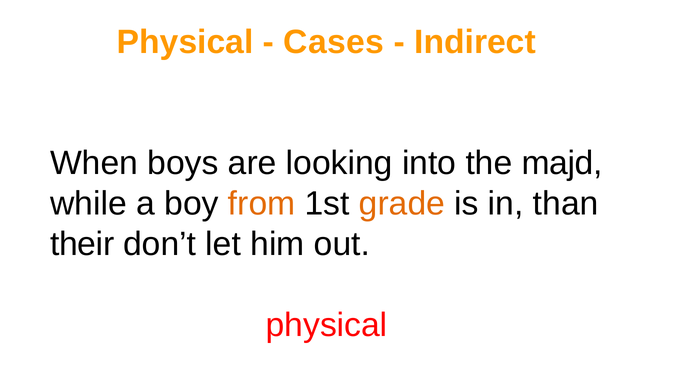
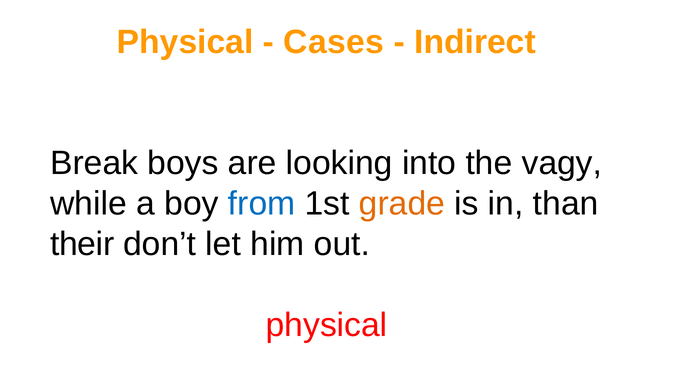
When: When -> Break (94, 163)
majd: majd -> vagy (562, 163)
from colour: orange -> blue (262, 204)
